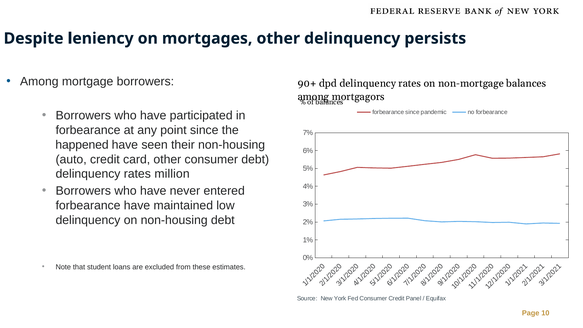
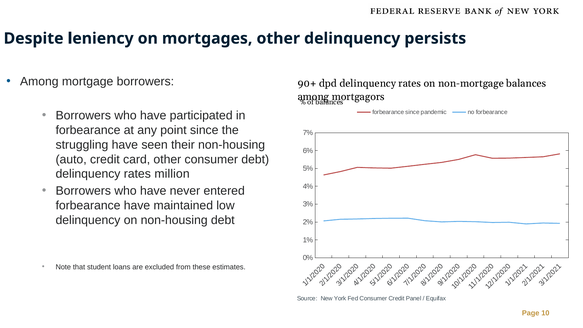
happened: happened -> struggling (82, 145)
